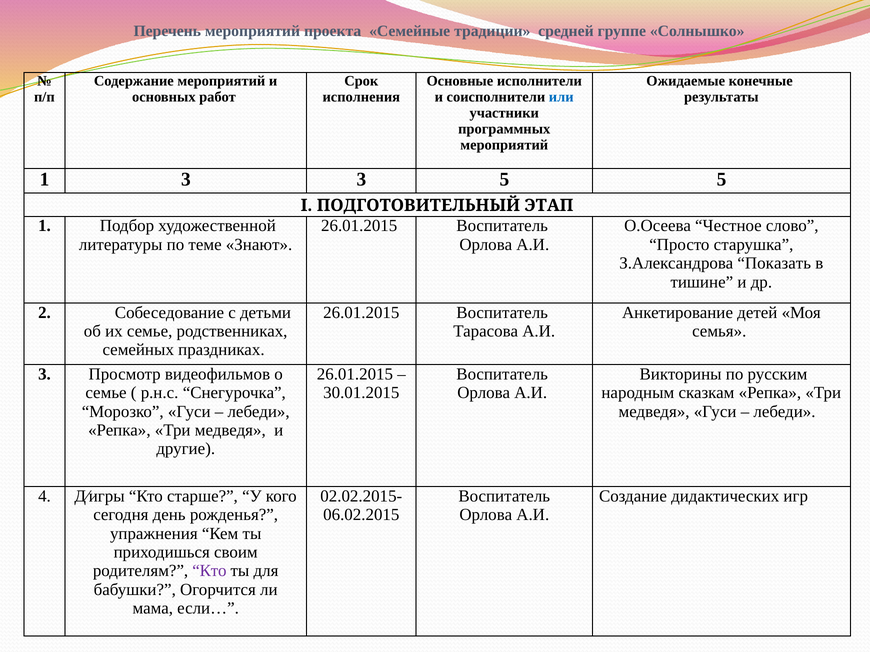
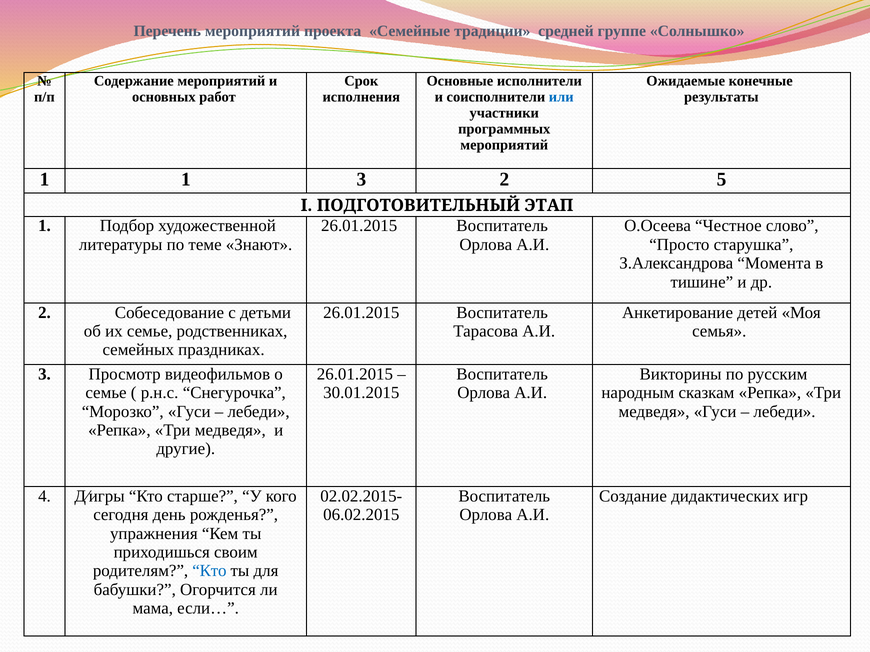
1 3: 3 -> 1 (186, 180)
3 5: 5 -> 2 (504, 180)
Показать: Показать -> Момента (774, 263)
Кто colour: purple -> blue (209, 571)
